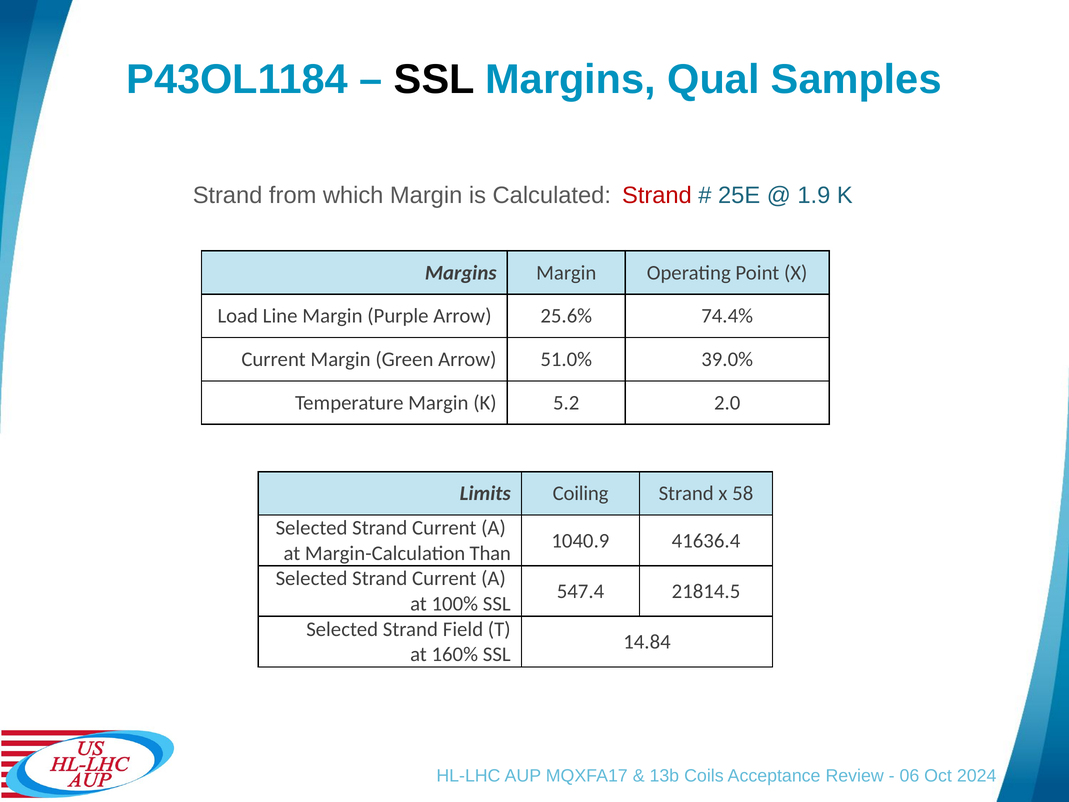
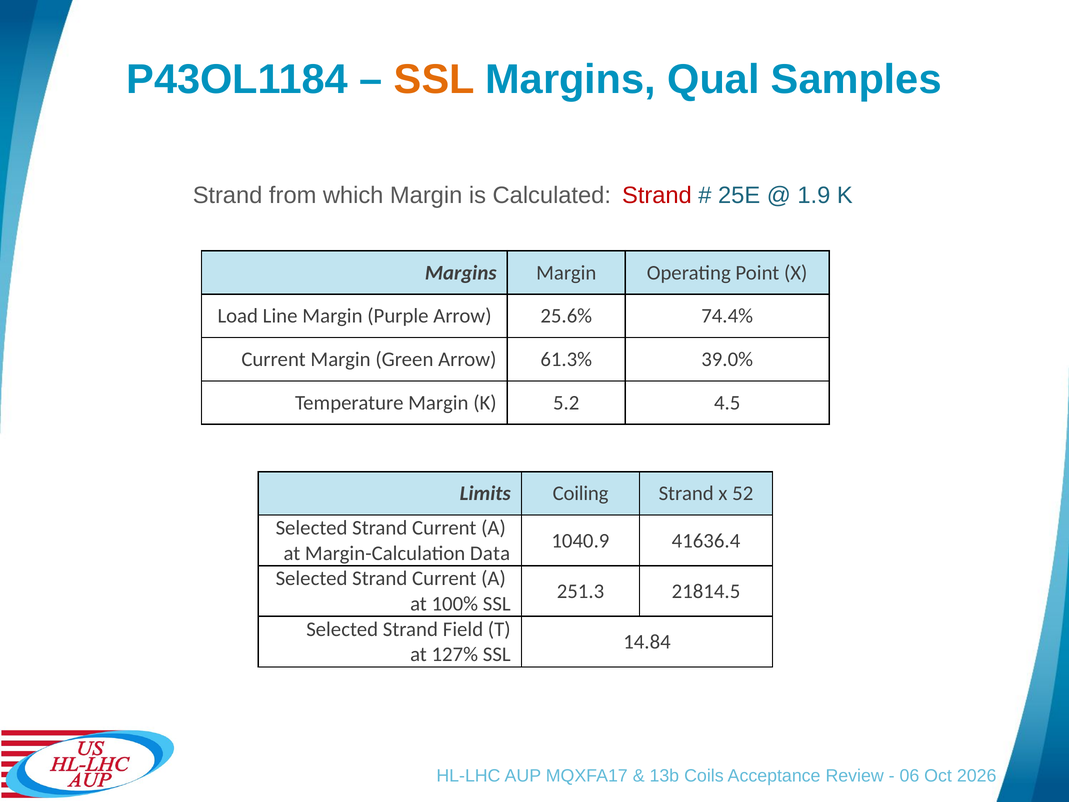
SSL colour: black -> orange (434, 80)
51.0%: 51.0% -> 61.3% (566, 359)
2.0: 2.0 -> 4.5 (727, 403)
58: 58 -> 52 (743, 493)
Than: Than -> Data (490, 553)
547.4: 547.4 -> 251.3 (580, 591)
160%: 160% -> 127% (455, 654)
2024: 2024 -> 2026 (977, 776)
